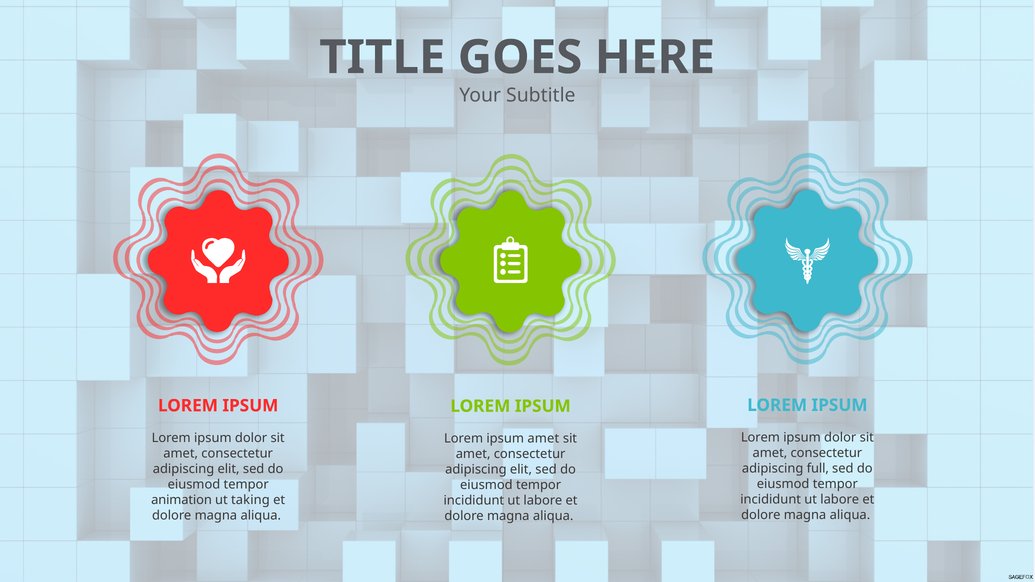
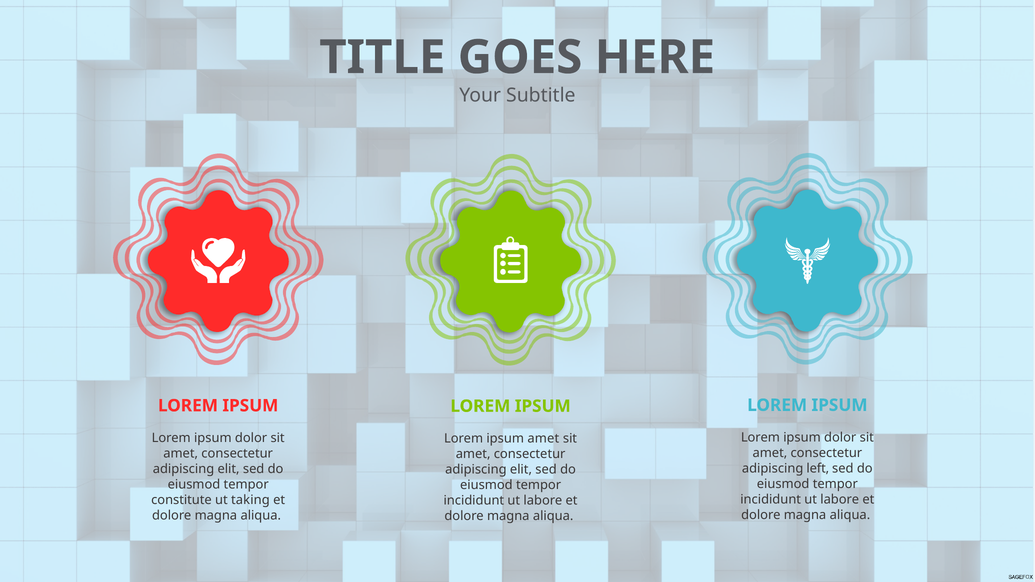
full: full -> left (818, 469)
animation: animation -> constitute (181, 500)
